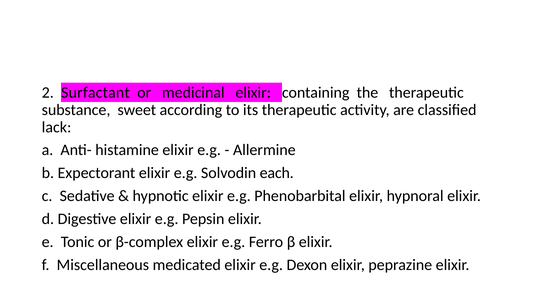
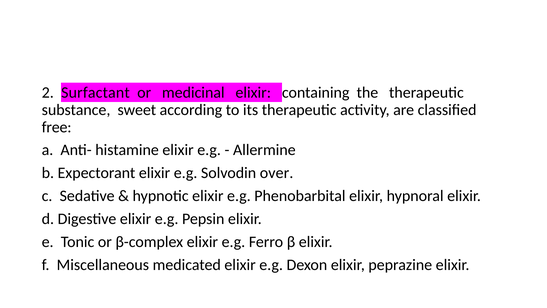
lack: lack -> free (57, 127)
each: each -> over (277, 173)
